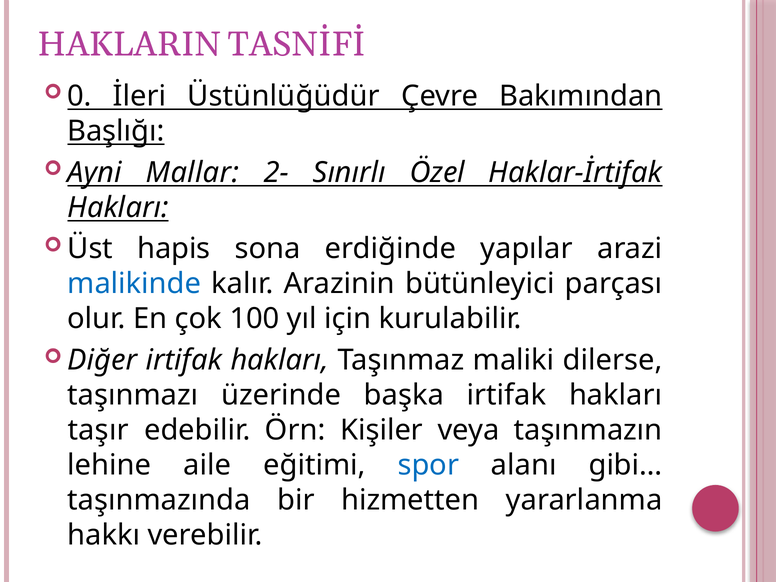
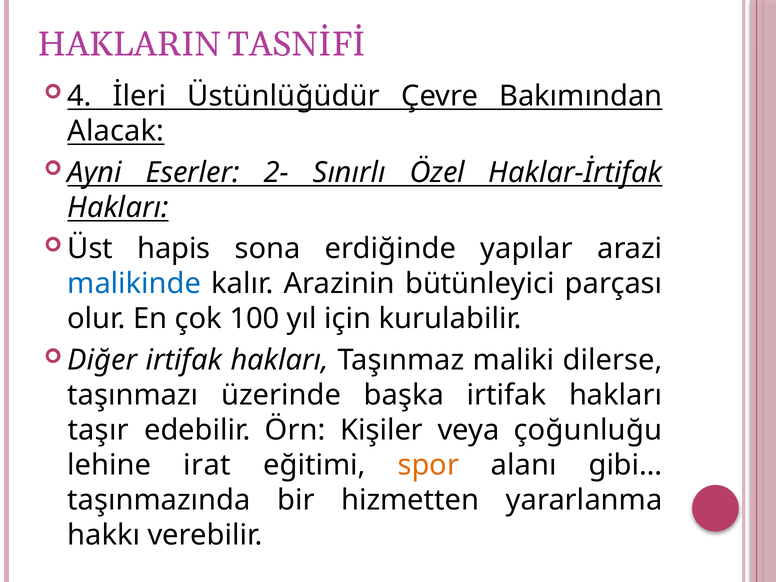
0: 0 -> 4 (80, 96)
Başlığı: Başlığı -> Alacak (116, 131)
Mallar: Mallar -> Eserler (193, 172)
taşınmazın: taşınmazın -> çoğunluğu (588, 430)
aile: aile -> irat (207, 465)
spor colour: blue -> orange (428, 465)
